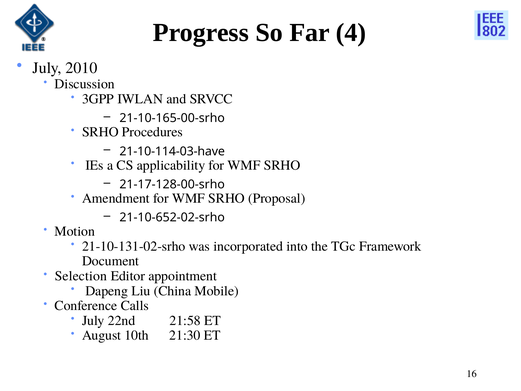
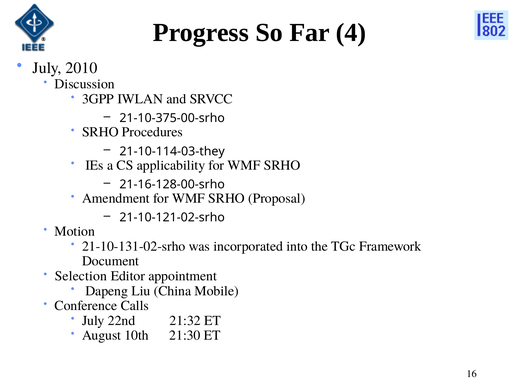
21-10-165-00-srho: 21-10-165-00-srho -> 21-10-375-00-srho (172, 118)
21-10-114-03-have: 21-10-114-03-have -> 21-10-114-03-they (172, 151)
21-17-128-00-srho: 21-17-128-00-srho -> 21-16-128-00-srho (172, 184)
21-10-652-02-srho: 21-10-652-02-srho -> 21-10-121-02-srho (172, 217)
21:58: 21:58 -> 21:32 (185, 320)
